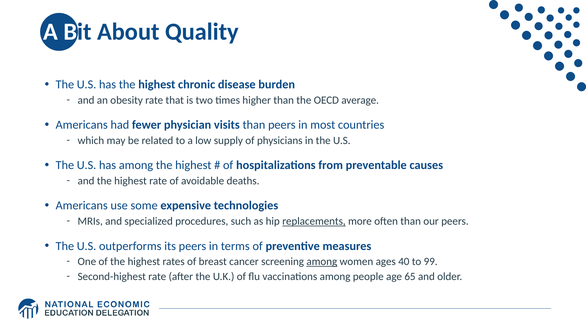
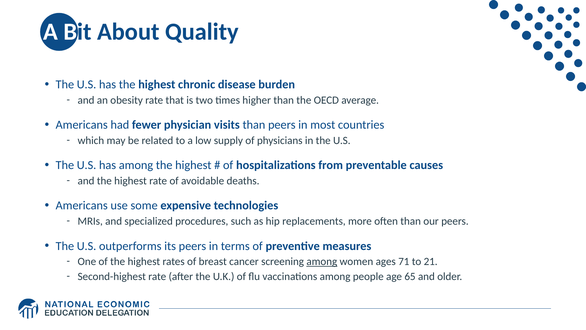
replacements underline: present -> none (314, 221)
40: 40 -> 71 (404, 261)
99: 99 -> 21 (431, 261)
